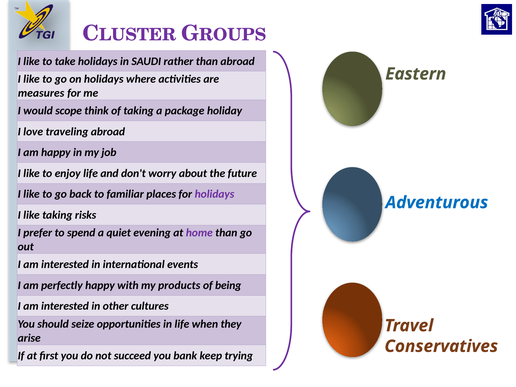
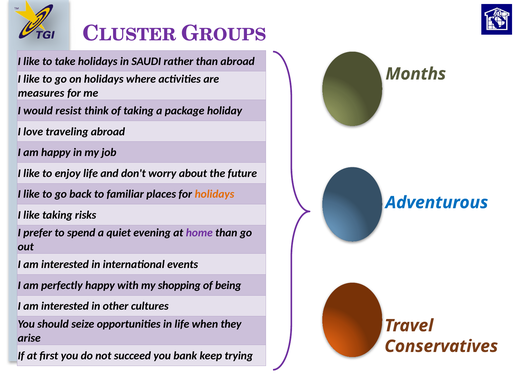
Eastern: Eastern -> Months (416, 74)
scope: scope -> resist (69, 111)
holidays colour: purple -> orange (214, 194)
products: products -> shopping (179, 285)
